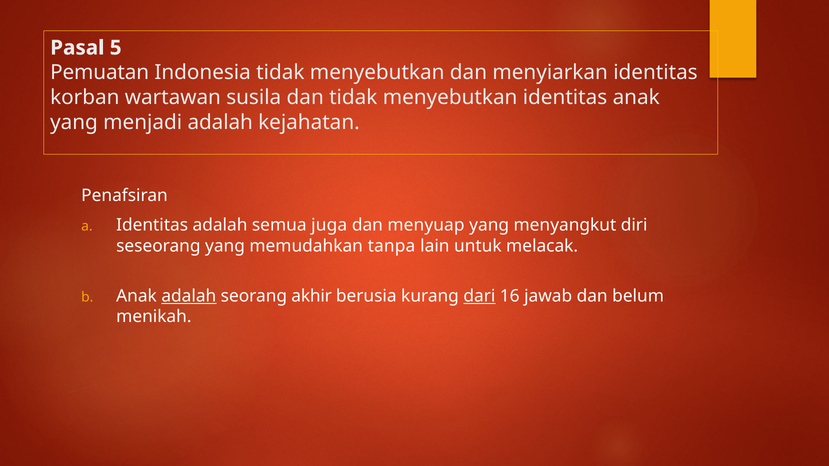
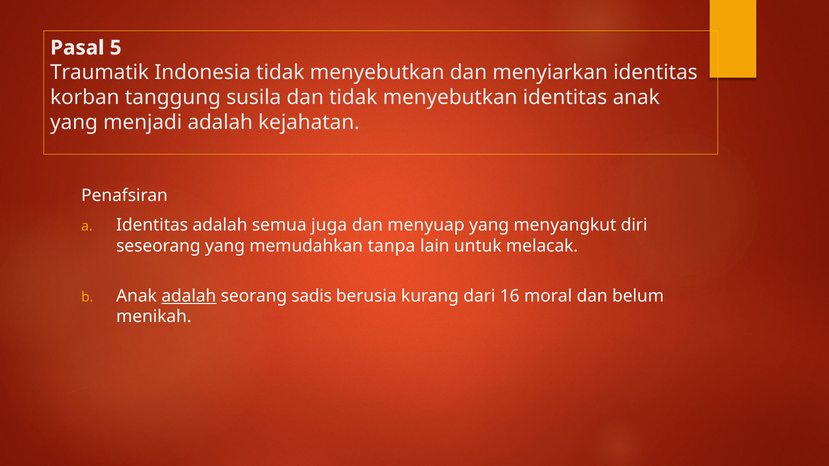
Pemuatan: Pemuatan -> Traumatik (100, 73)
wartawan: wartawan -> tanggung (173, 98)
akhir: akhir -> sadis (312, 296)
dari underline: present -> none (479, 296)
jawab: jawab -> moral (548, 296)
